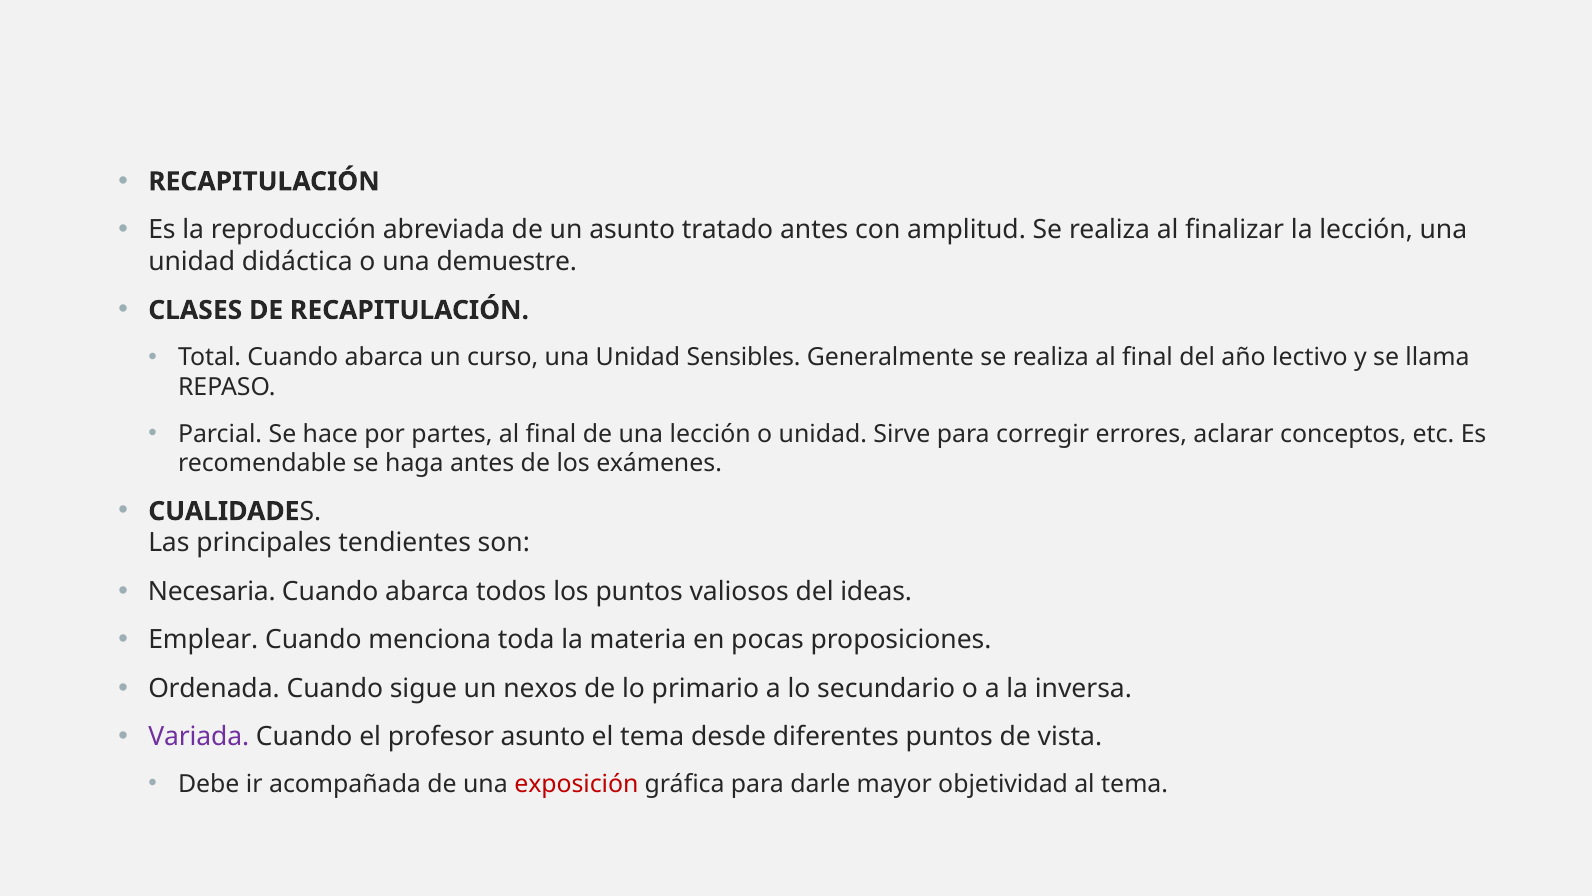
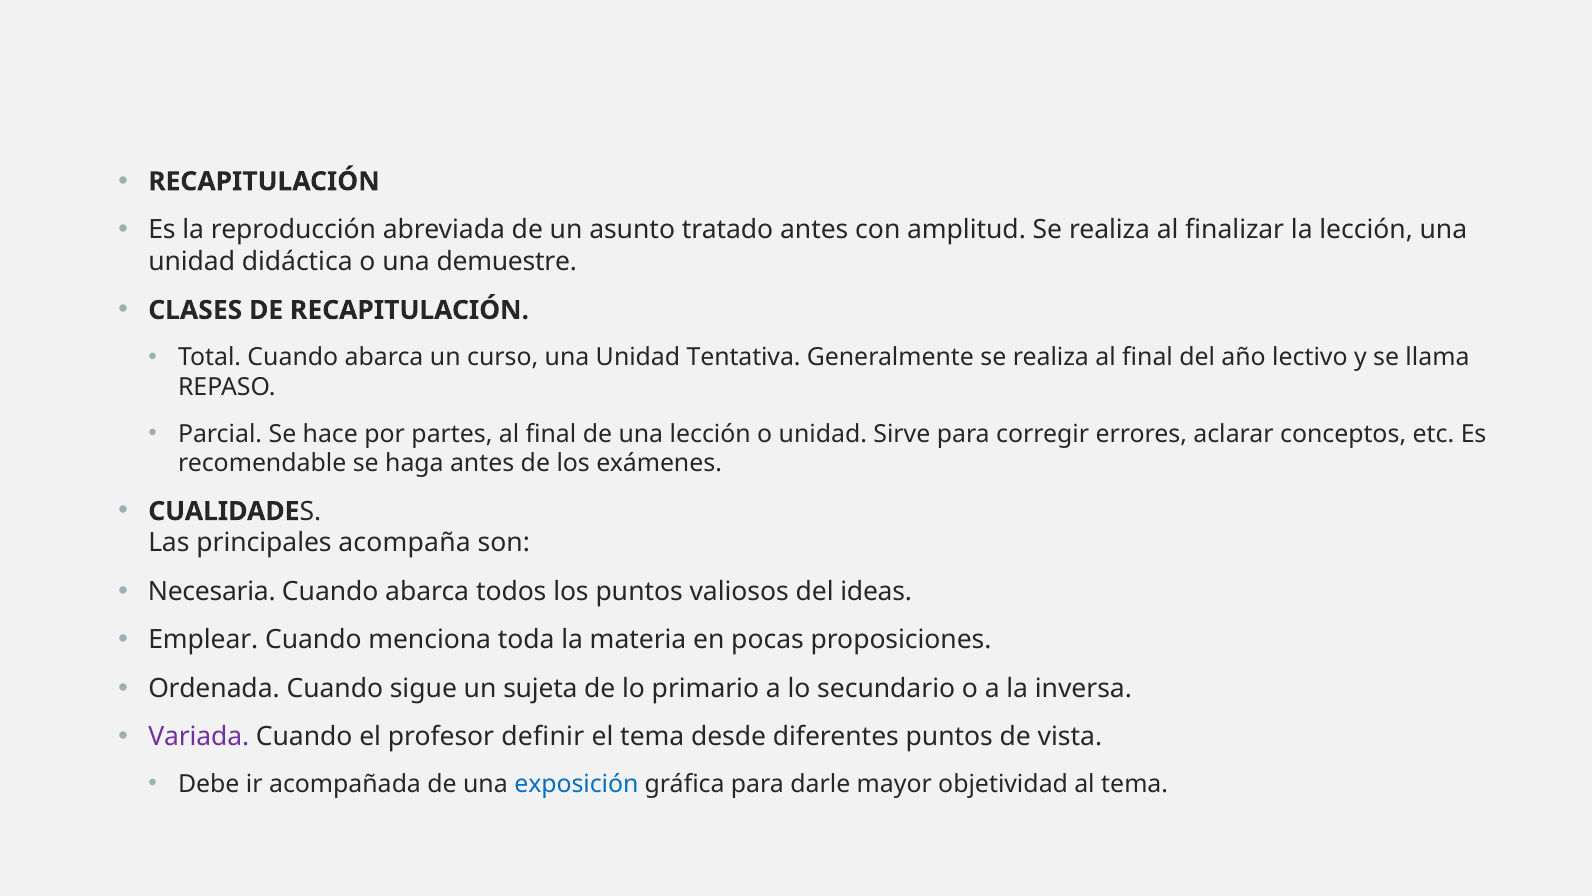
Sensibles: Sensibles -> Tentativa (744, 357)
tendientes: tendientes -> acompaña (405, 543)
nexos: nexos -> sujeta (540, 688)
profesor asunto: asunto -> definir (543, 737)
exposición colour: red -> blue (576, 784)
